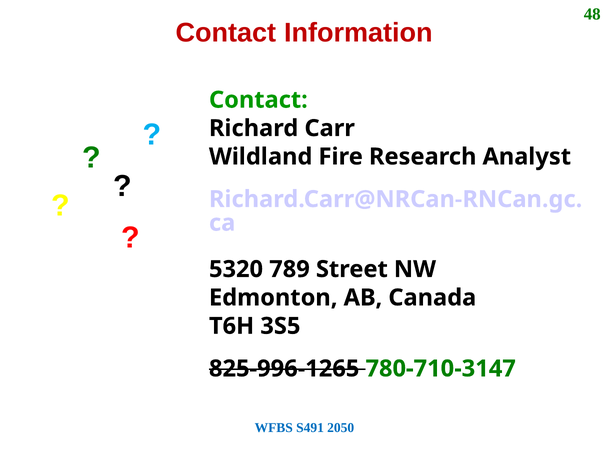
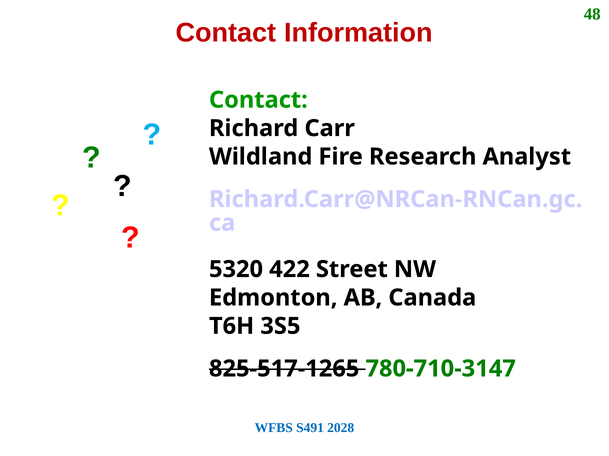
789: 789 -> 422 (289, 270)
825-996-1265: 825-996-1265 -> 825-517-1265 (284, 369)
2050: 2050 -> 2028 (341, 428)
